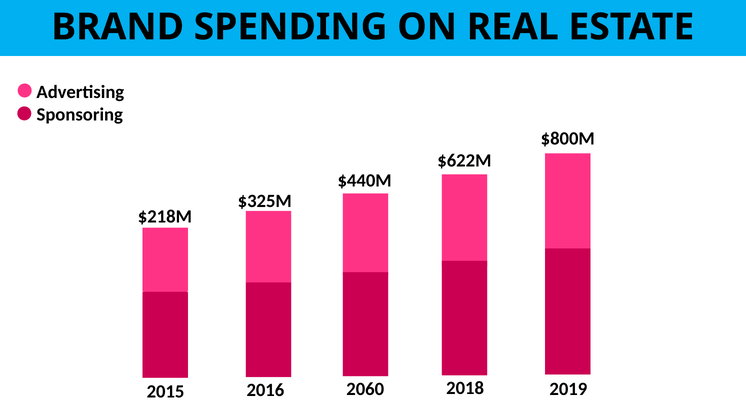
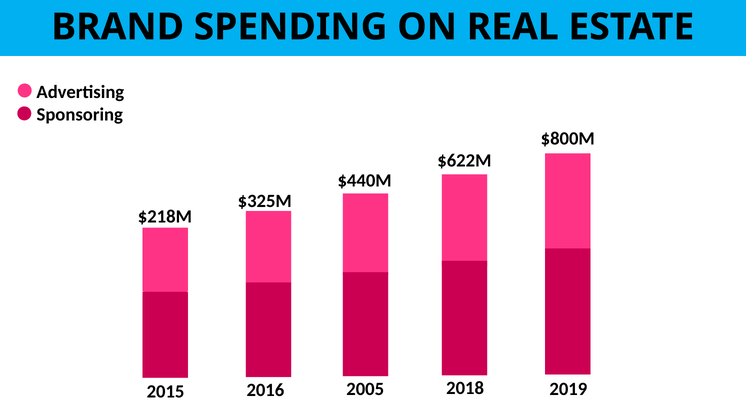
2060: 2060 -> 2005 (365, 389)
